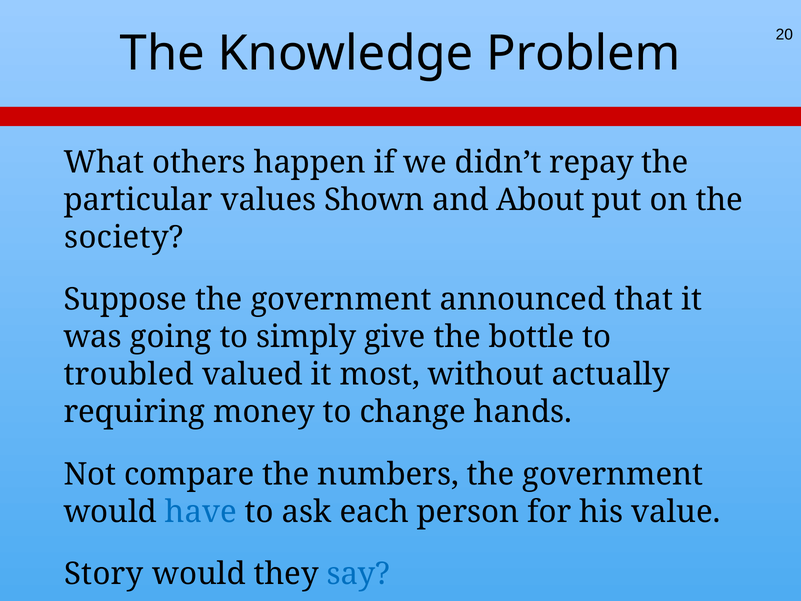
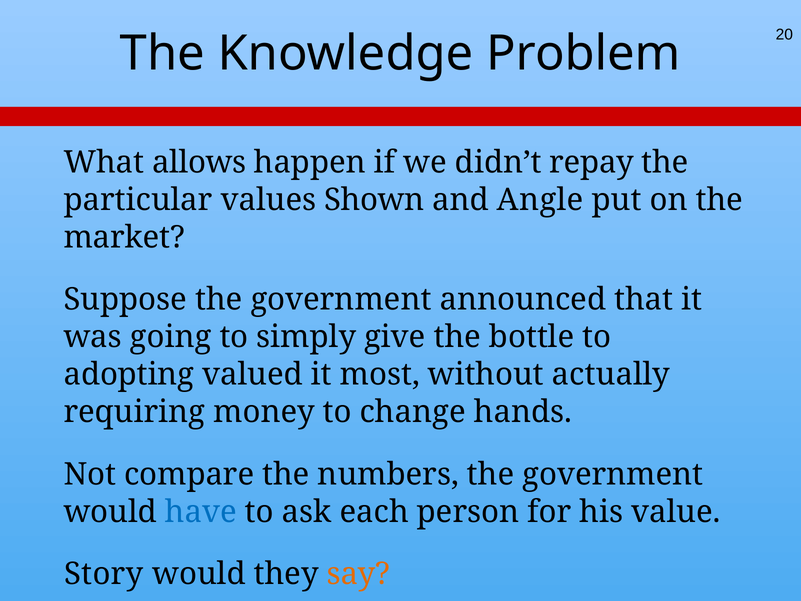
others: others -> allows (199, 162)
About: About -> Angle (540, 200)
society: society -> market (124, 237)
troubled: troubled -> adopting (129, 374)
say colour: blue -> orange (358, 574)
